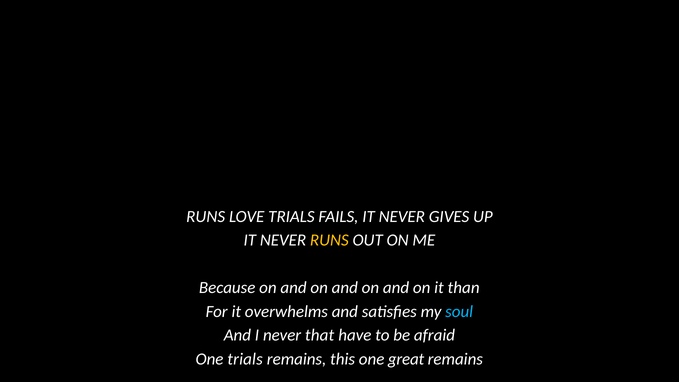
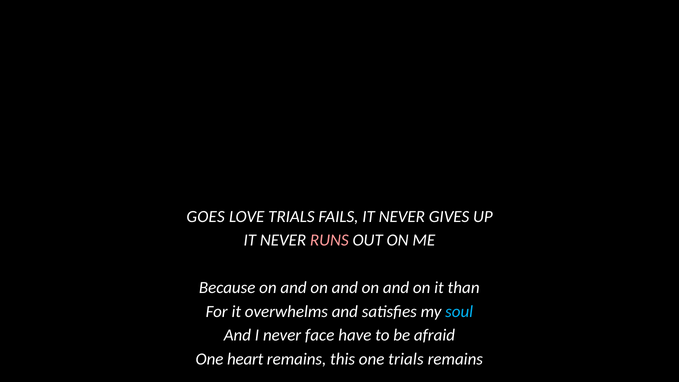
RUNS: RUNS -> GOES (206, 216)
RUNS colour: yellow -> pink (329, 240)
that: that -> face (320, 335)
One trials: trials -> heart (245, 359)
one great: great -> trials (406, 359)
